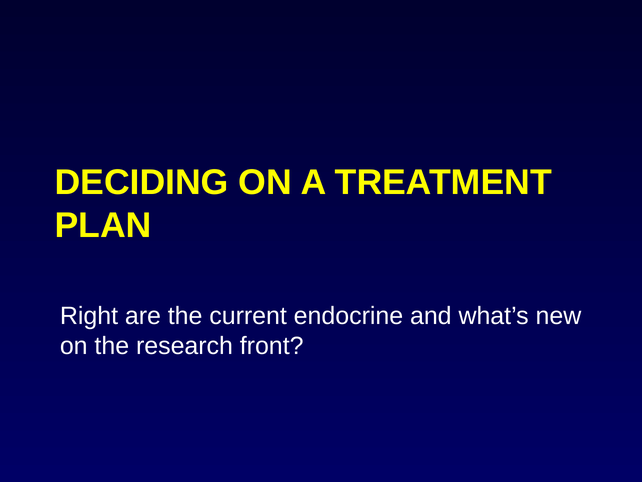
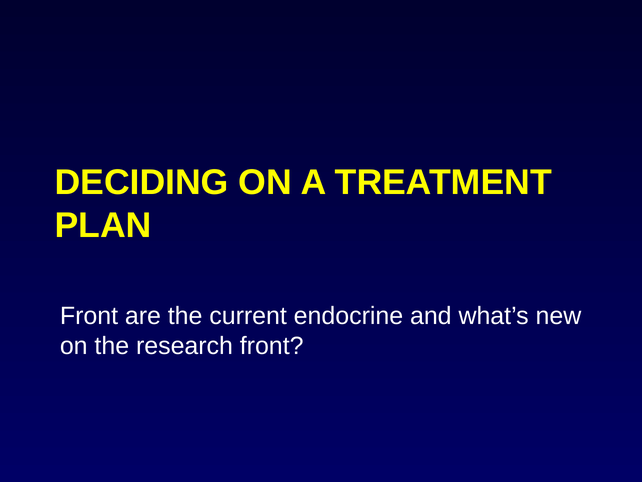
Right: Right -> Front (89, 316)
